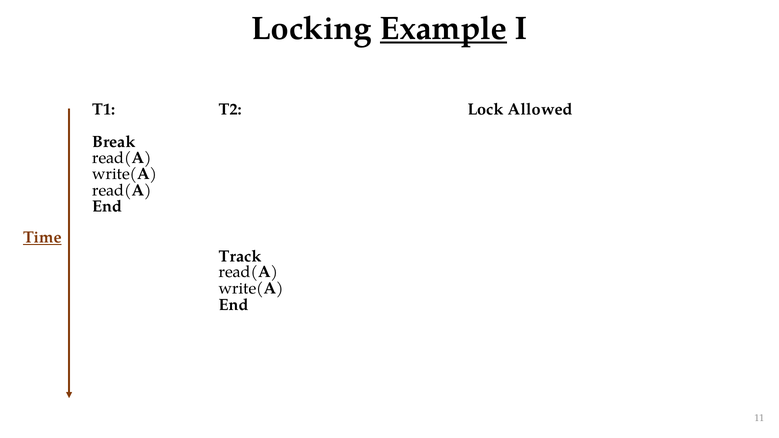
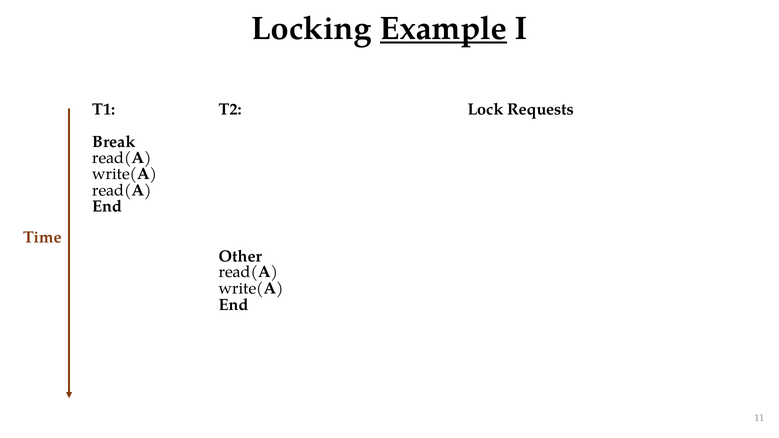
Allowed: Allowed -> Requests (541, 110)
Time underline: present -> none (42, 237)
Track: Track -> Other (240, 256)
